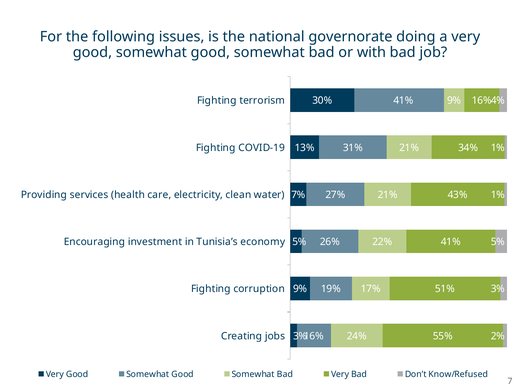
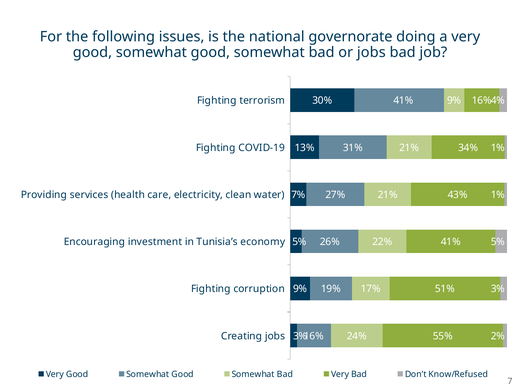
or with: with -> jobs (371, 52)
